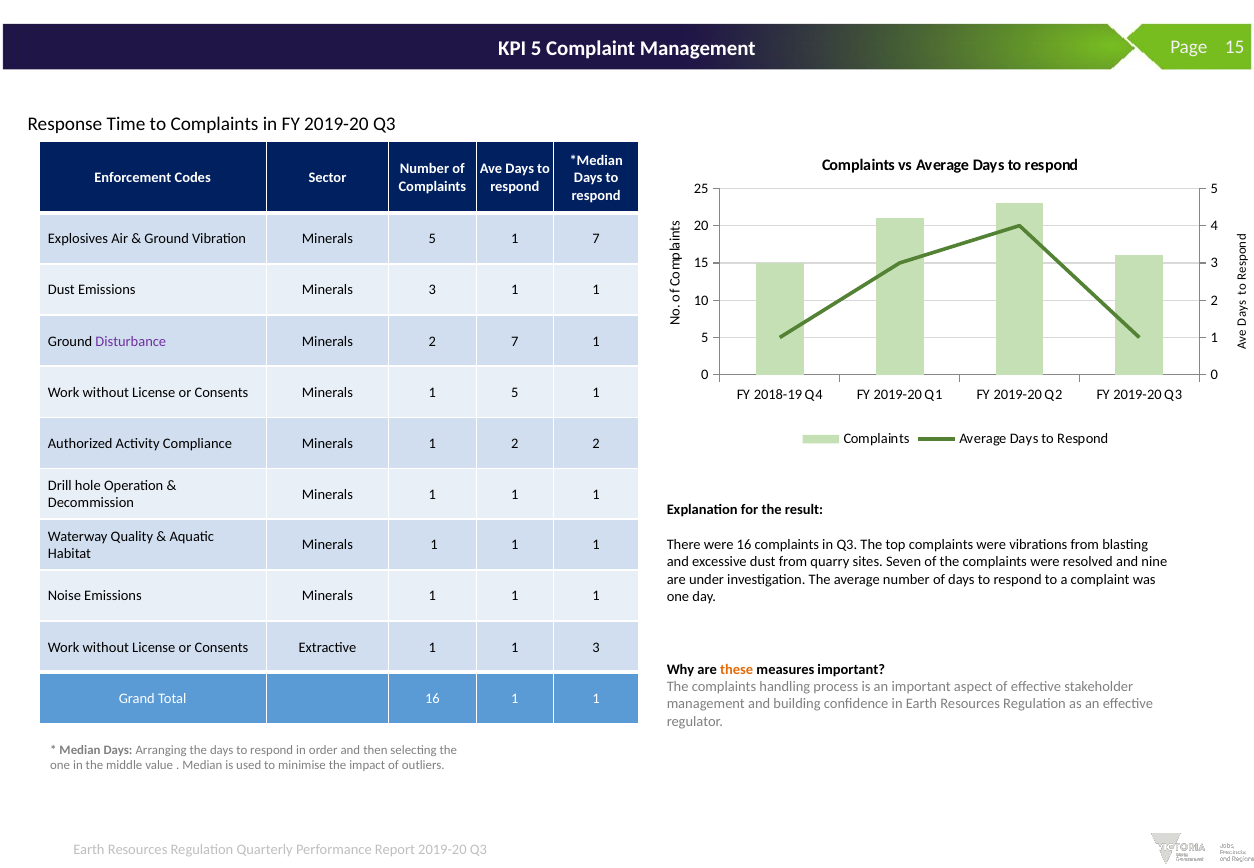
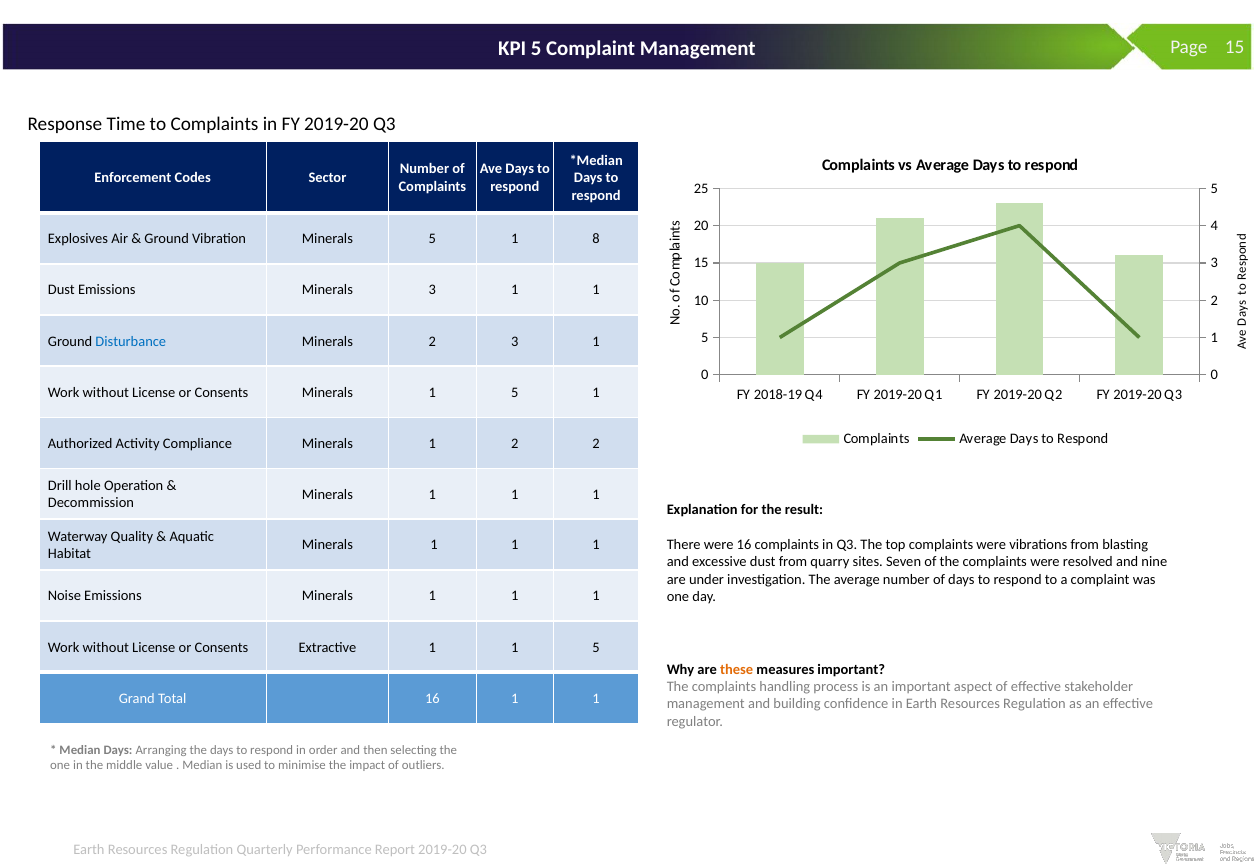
1 7: 7 -> 8 (596, 239)
Disturbance colour: purple -> blue (131, 341)
Minerals 2 7: 7 -> 3 (515, 341)
1 1 3: 3 -> 5 (596, 647)
